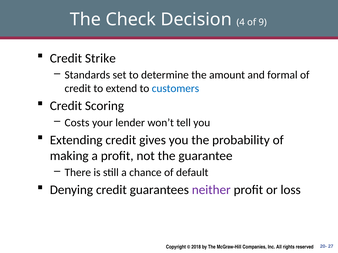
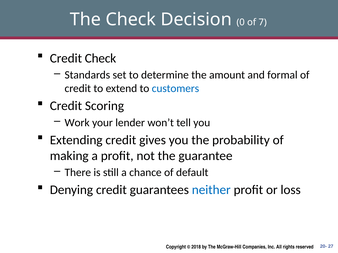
4: 4 -> 0 (241, 22)
9: 9 -> 7 (263, 22)
Credit Strike: Strike -> Check (100, 58)
Costs: Costs -> Work (77, 123)
neither colour: purple -> blue (211, 190)
